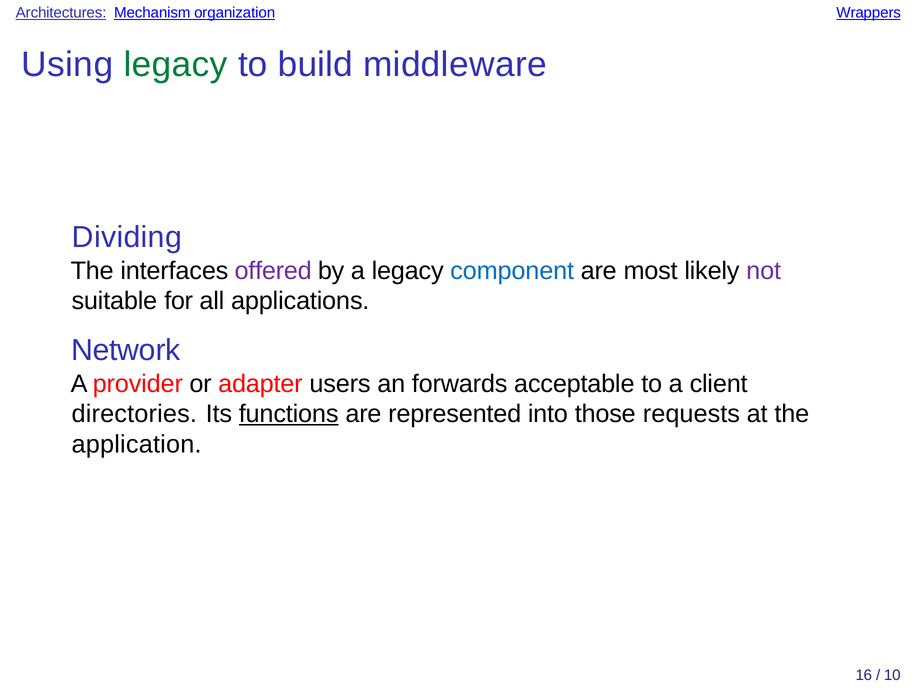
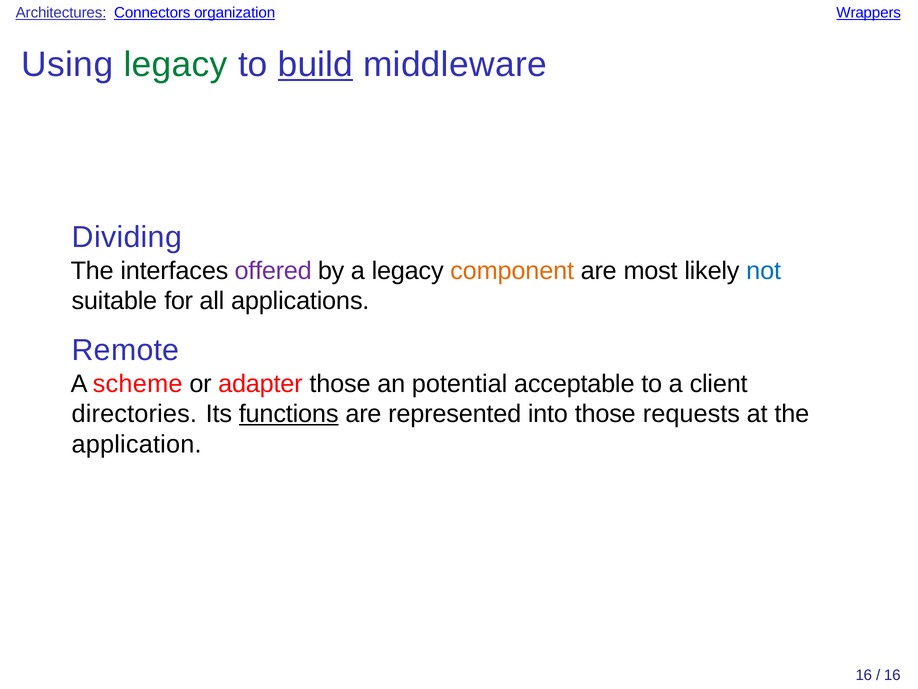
Mechanism: Mechanism -> Connectors (152, 13)
build underline: none -> present (315, 65)
component colour: blue -> orange (512, 271)
not colour: purple -> blue (764, 271)
Network: Network -> Remote (126, 350)
provider: provider -> scheme (138, 384)
adapter users: users -> those (340, 384)
forwards: forwards -> potential (460, 384)
10: 10 -> 16 (892, 675)
